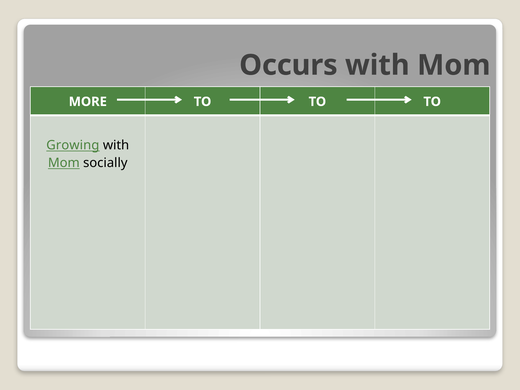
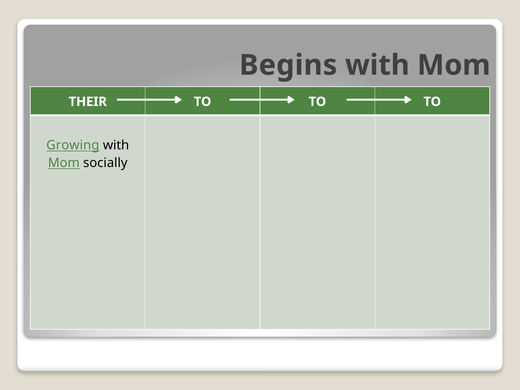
Occurs: Occurs -> Begins (288, 65)
MORE: MORE -> THEIR (88, 102)
